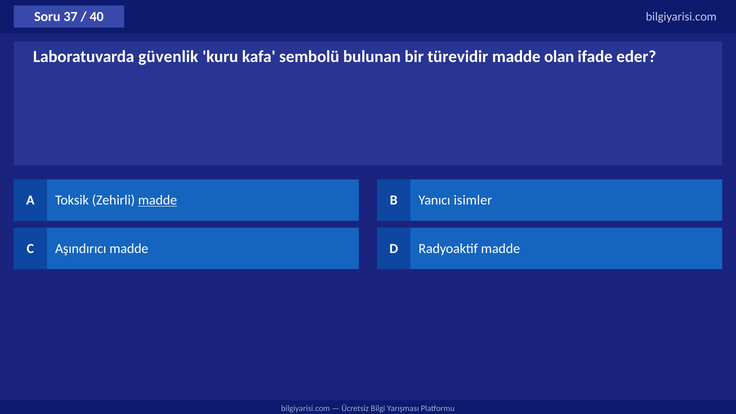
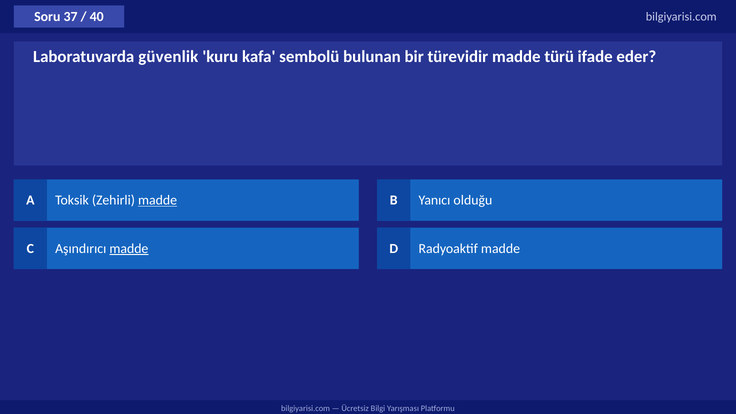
olan: olan -> türü (559, 57)
isimler: isimler -> olduğu (473, 200)
madde underline: none -> present (129, 249)
